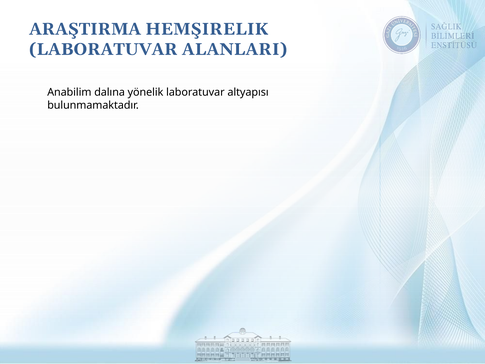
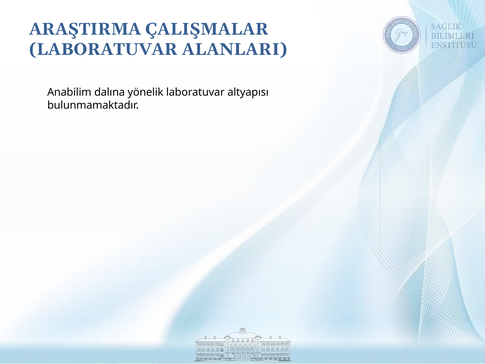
HEMŞIRELIK: HEMŞIRELIK -> ÇALIŞMALAR (207, 29)
